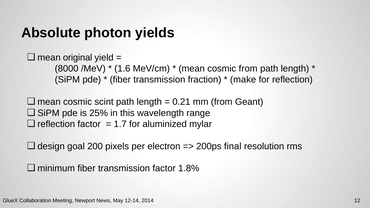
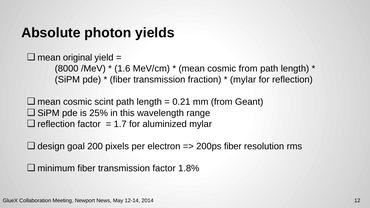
make: make -> mylar (243, 80)
200ps final: final -> fiber (233, 146)
